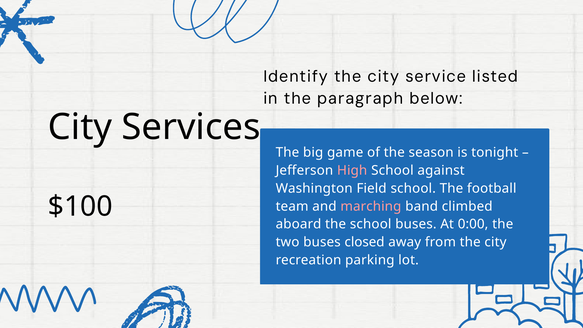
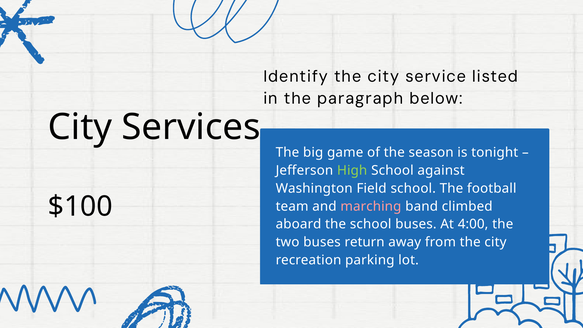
High colour: pink -> light green (352, 170)
0:00: 0:00 -> 4:00 (473, 224)
closed: closed -> return (365, 242)
